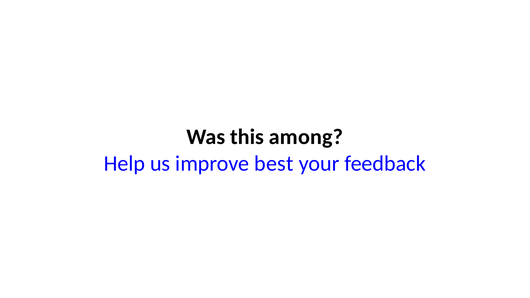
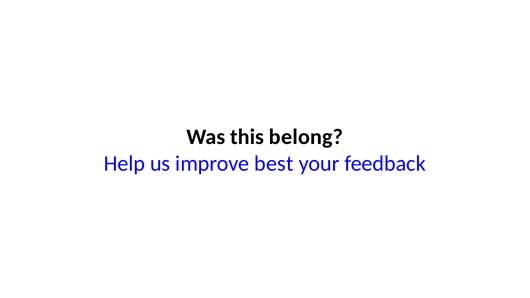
among: among -> belong (306, 137)
